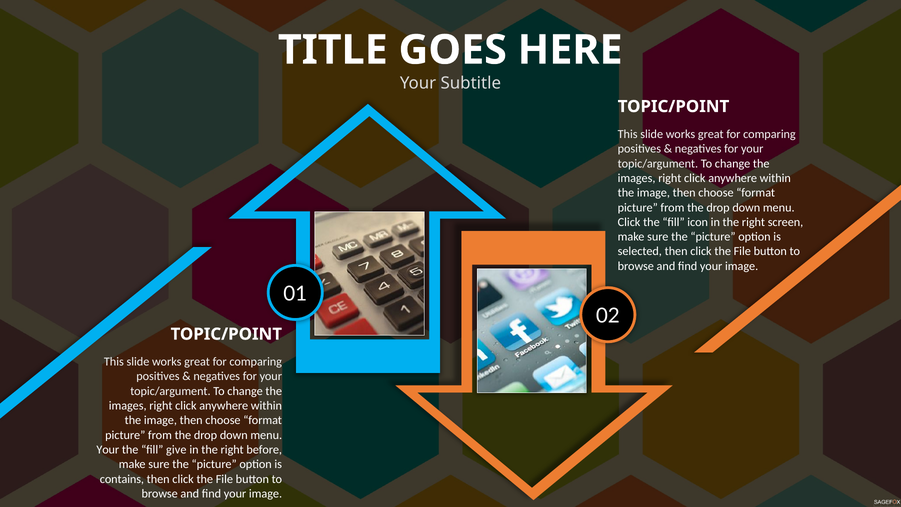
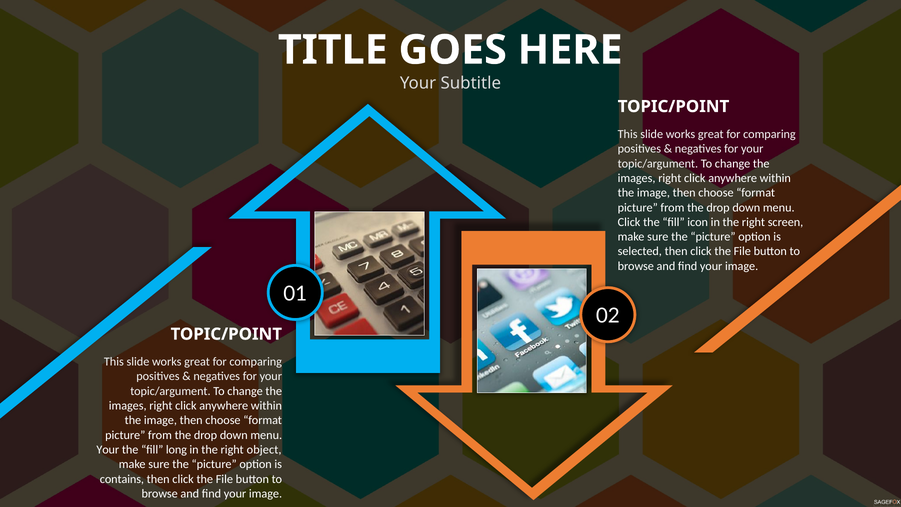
give: give -> long (176, 450)
before: before -> object (264, 450)
